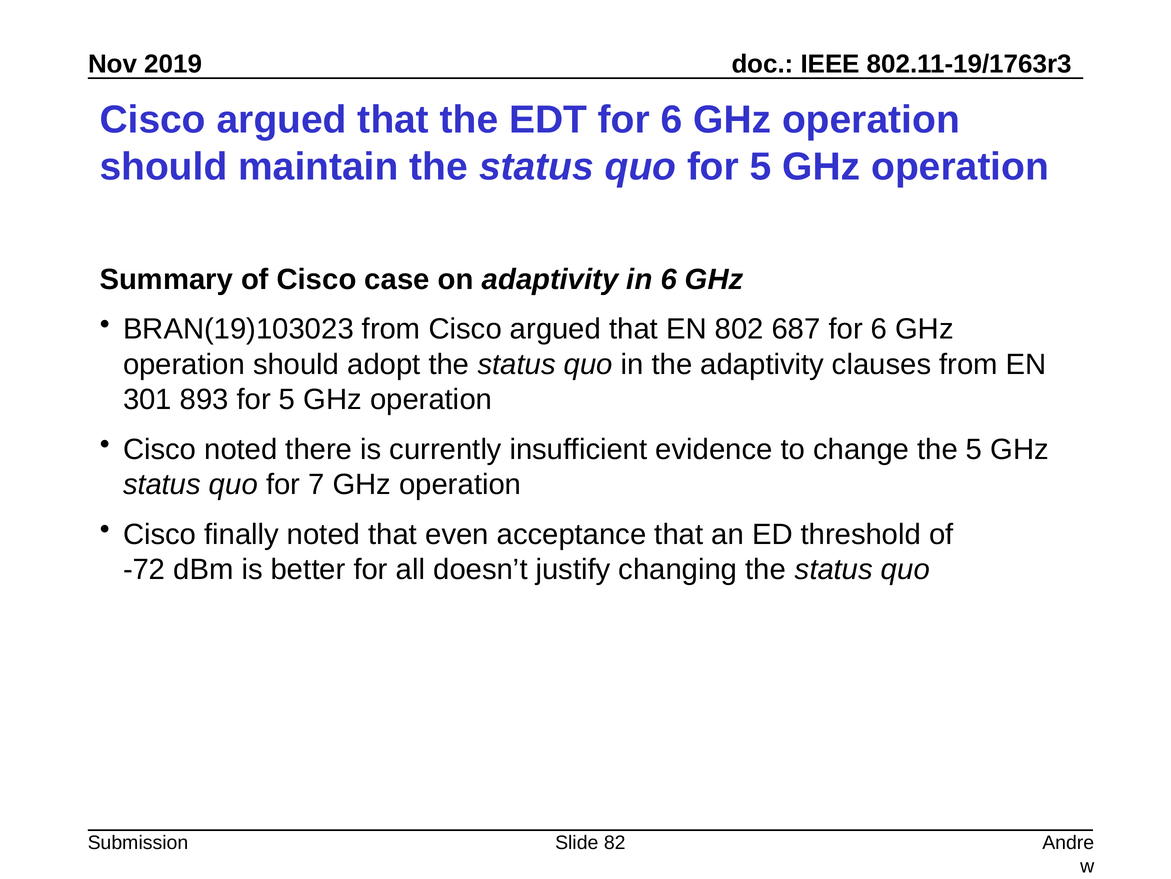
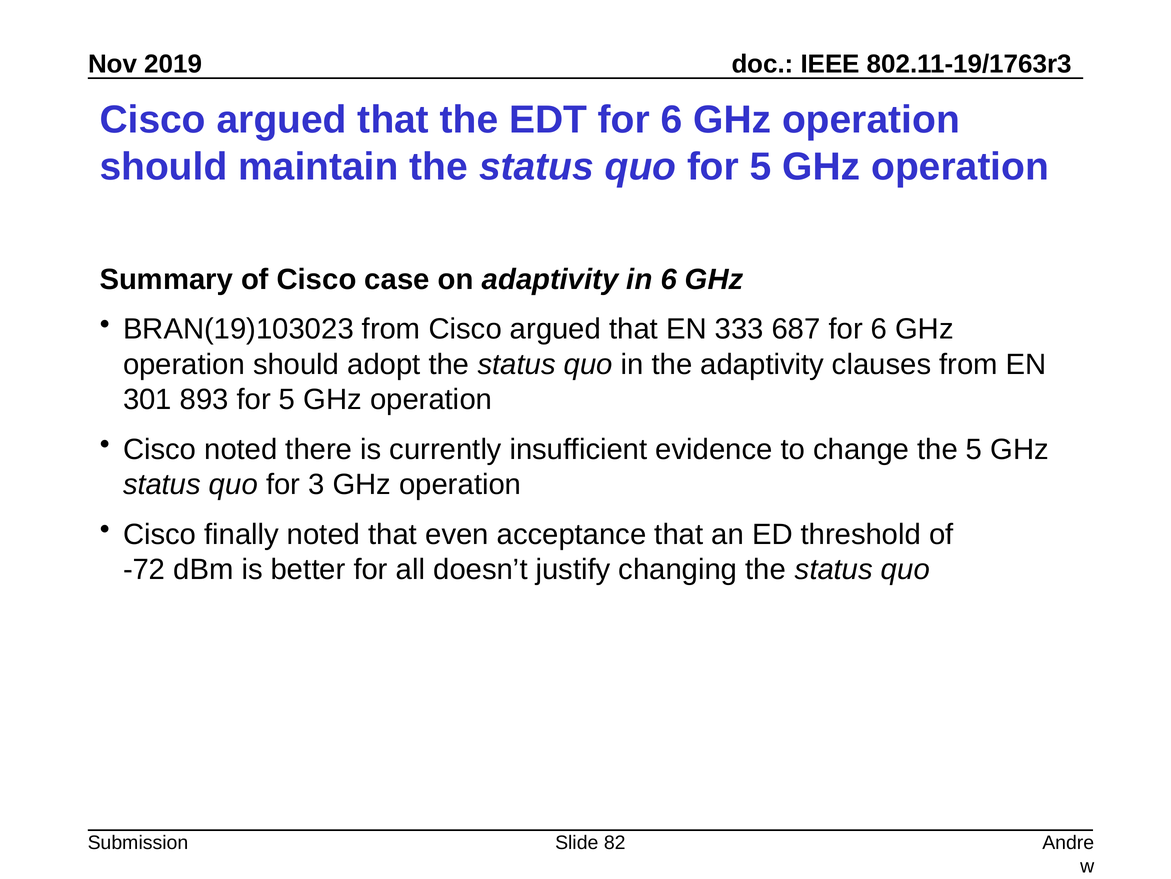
802: 802 -> 333 (739, 329)
7: 7 -> 3 (316, 484)
